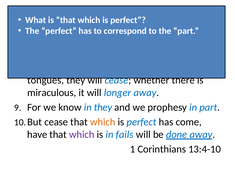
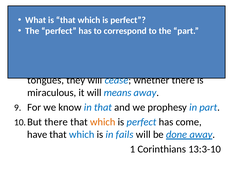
longer: longer -> means (118, 93)
in they: they -> that (103, 107)
But cease: cease -> there (56, 122)
which colour: purple -> blue (82, 135)
13:4-10: 13:4-10 -> 13:3-10 (205, 149)
